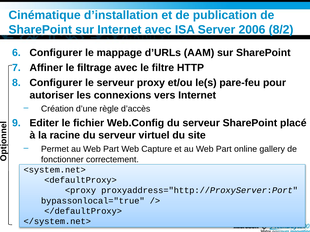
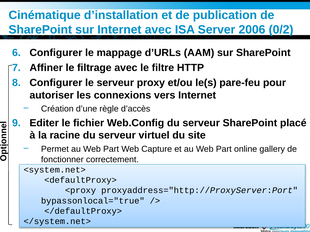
8/2: 8/2 -> 0/2 (281, 30)
